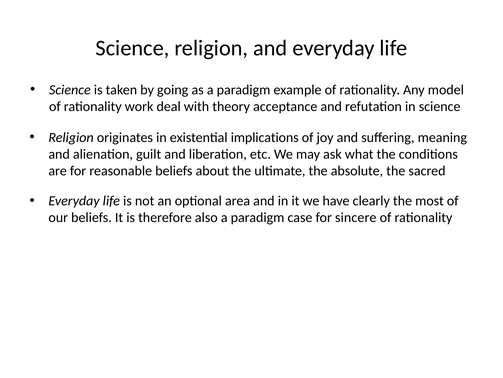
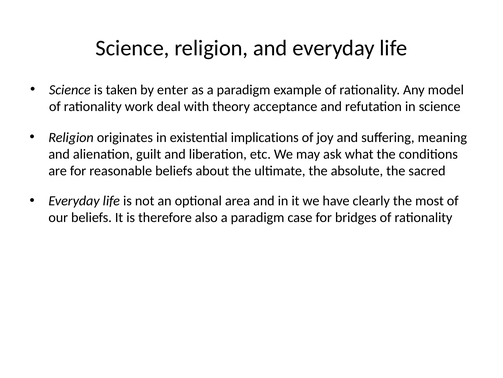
going: going -> enter (173, 90)
sincere: sincere -> bridges (356, 217)
